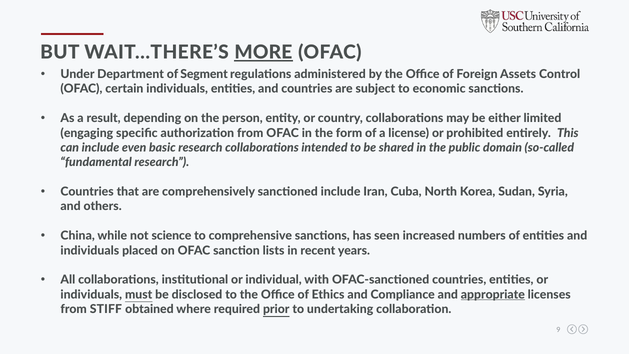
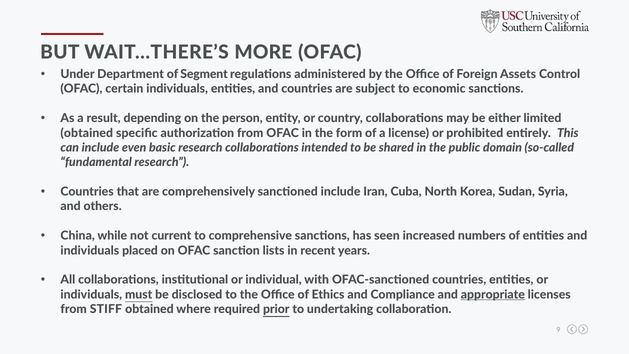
MORE underline: present -> none (263, 52)
engaging: engaging -> obtained (87, 133)
science: science -> current (171, 236)
